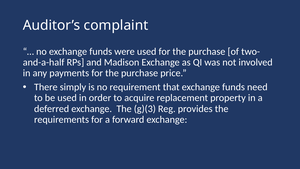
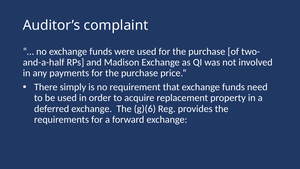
g)(3: g)(3 -> g)(6 (145, 109)
